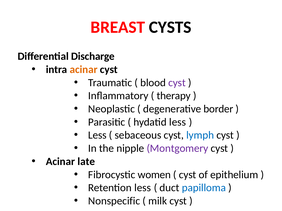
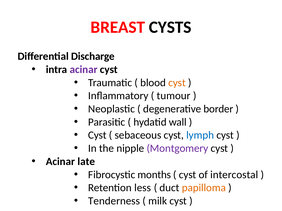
acinar colour: orange -> purple (84, 70)
cyst colour: purple -> orange (177, 83)
therapy: therapy -> tumour (174, 96)
hydatid less: less -> wall (178, 122)
Less: Less -> Cyst (97, 136)
women: women -> months (154, 175)
epithelium: epithelium -> intercostal (234, 175)
papilloma colour: blue -> orange (204, 188)
Nonspecific: Nonspecific -> Tenderness (114, 201)
